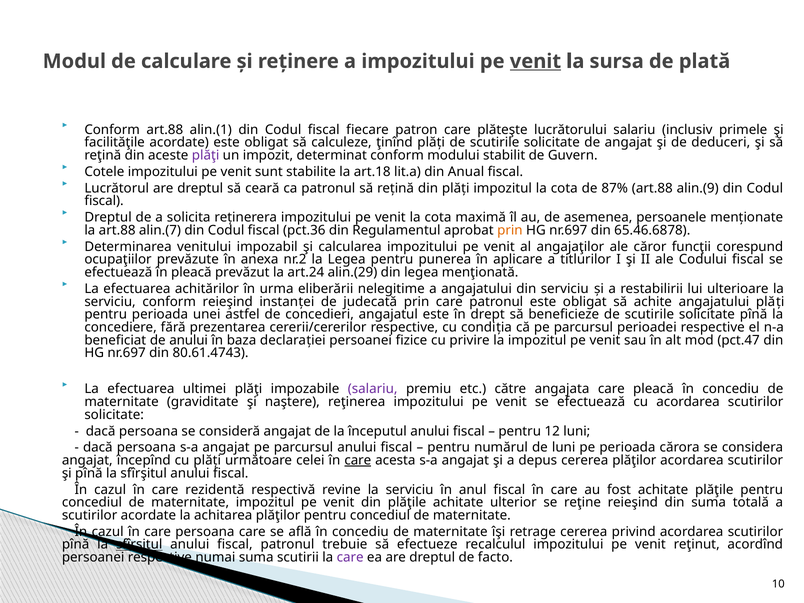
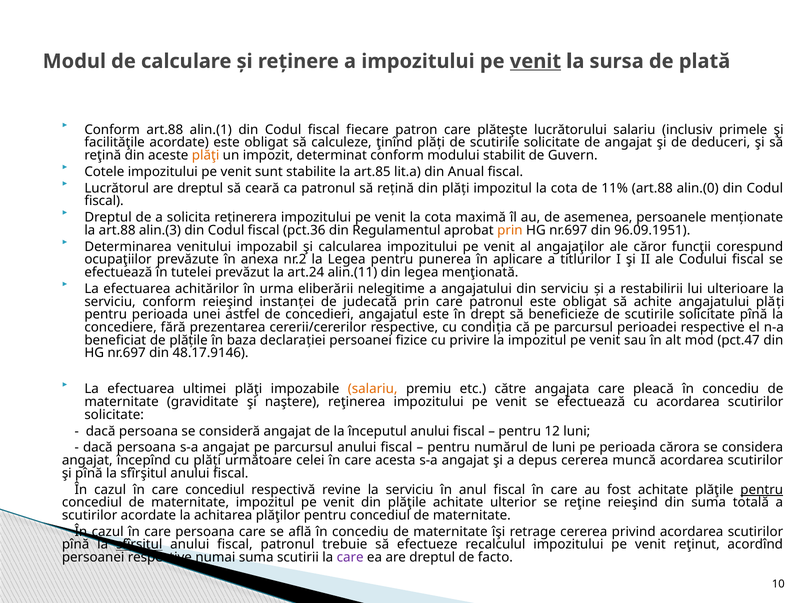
plăţi colour: purple -> orange (206, 155)
art.18: art.18 -> art.85 (372, 172)
87%: 87% -> 11% (615, 188)
alin.(9: alin.(9 -> alin.(0 (698, 188)
alin.(7: alin.(7 -> alin.(3 (160, 230)
65.46.6878: 65.46.6878 -> 96.09.1951 (652, 230)
în pleacă: pleacă -> tutelei (191, 272)
alin.(29: alin.(29 -> alin.(11 (352, 272)
de anului: anului -> plățile (189, 340)
80.61.4743: 80.61.4743 -> 48.17.9146 (211, 353)
salariu colour: purple -> orange (373, 389)
care underline: present -> none (358, 460)
cererea plăţilor: plăţilor -> muncă (634, 460)
care rezidentă: rezidentă -> concediul (215, 490)
pentru underline: none -> present (762, 490)
